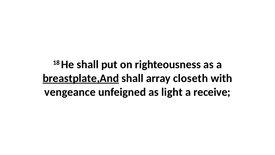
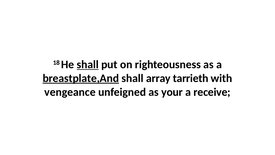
shall underline: none -> present (88, 64)
closeth: closeth -> tarrieth (191, 78)
light: light -> your (172, 92)
